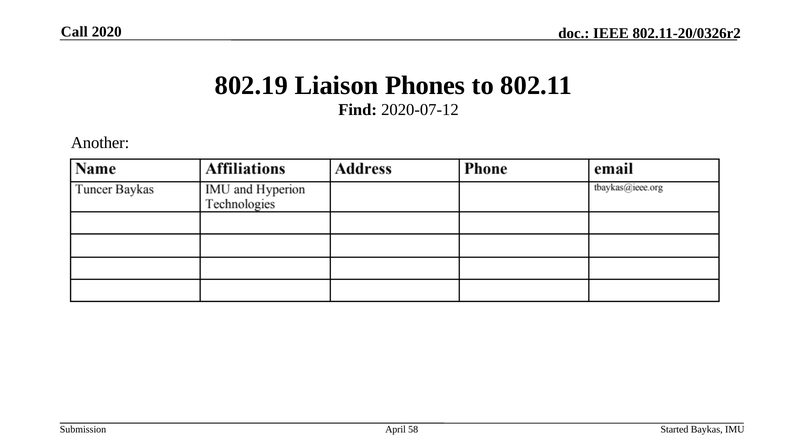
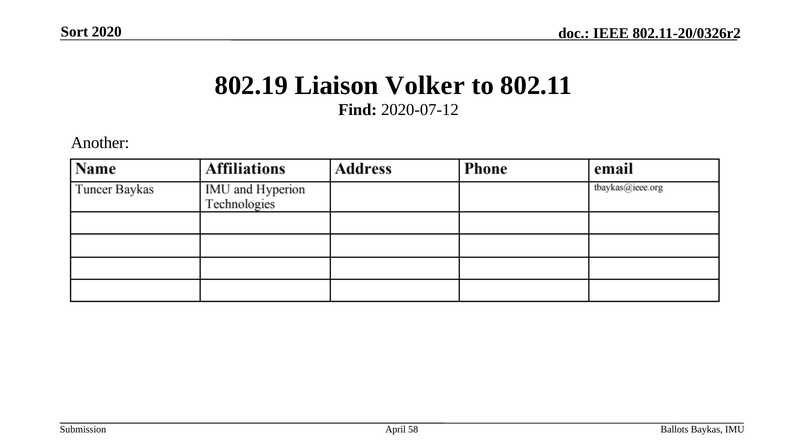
Call: Call -> Sort (74, 32)
Phones: Phones -> Volker (425, 86)
Started: Started -> Ballots (674, 430)
